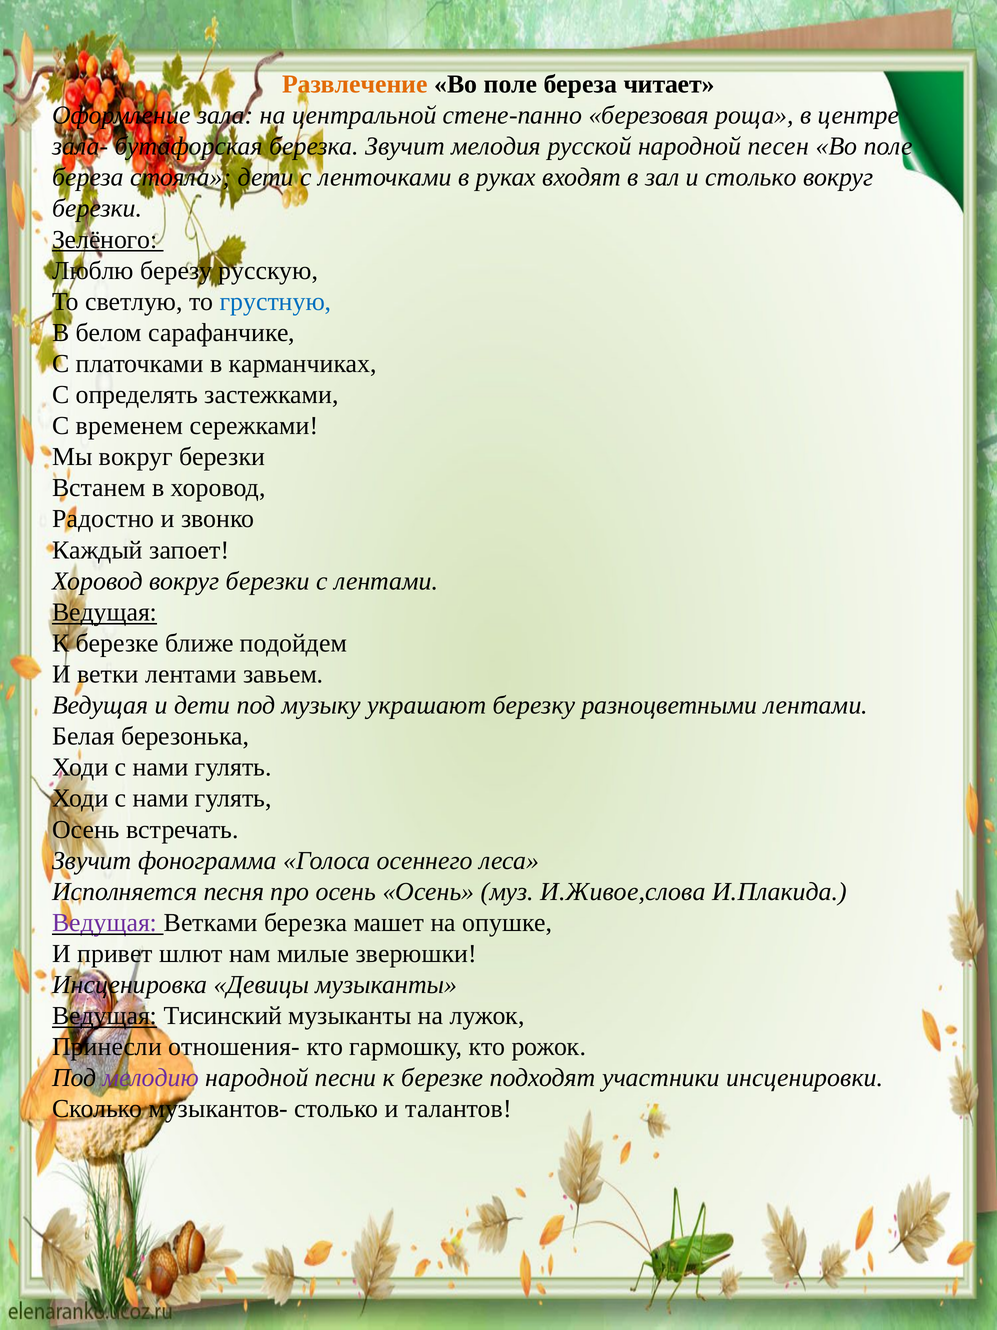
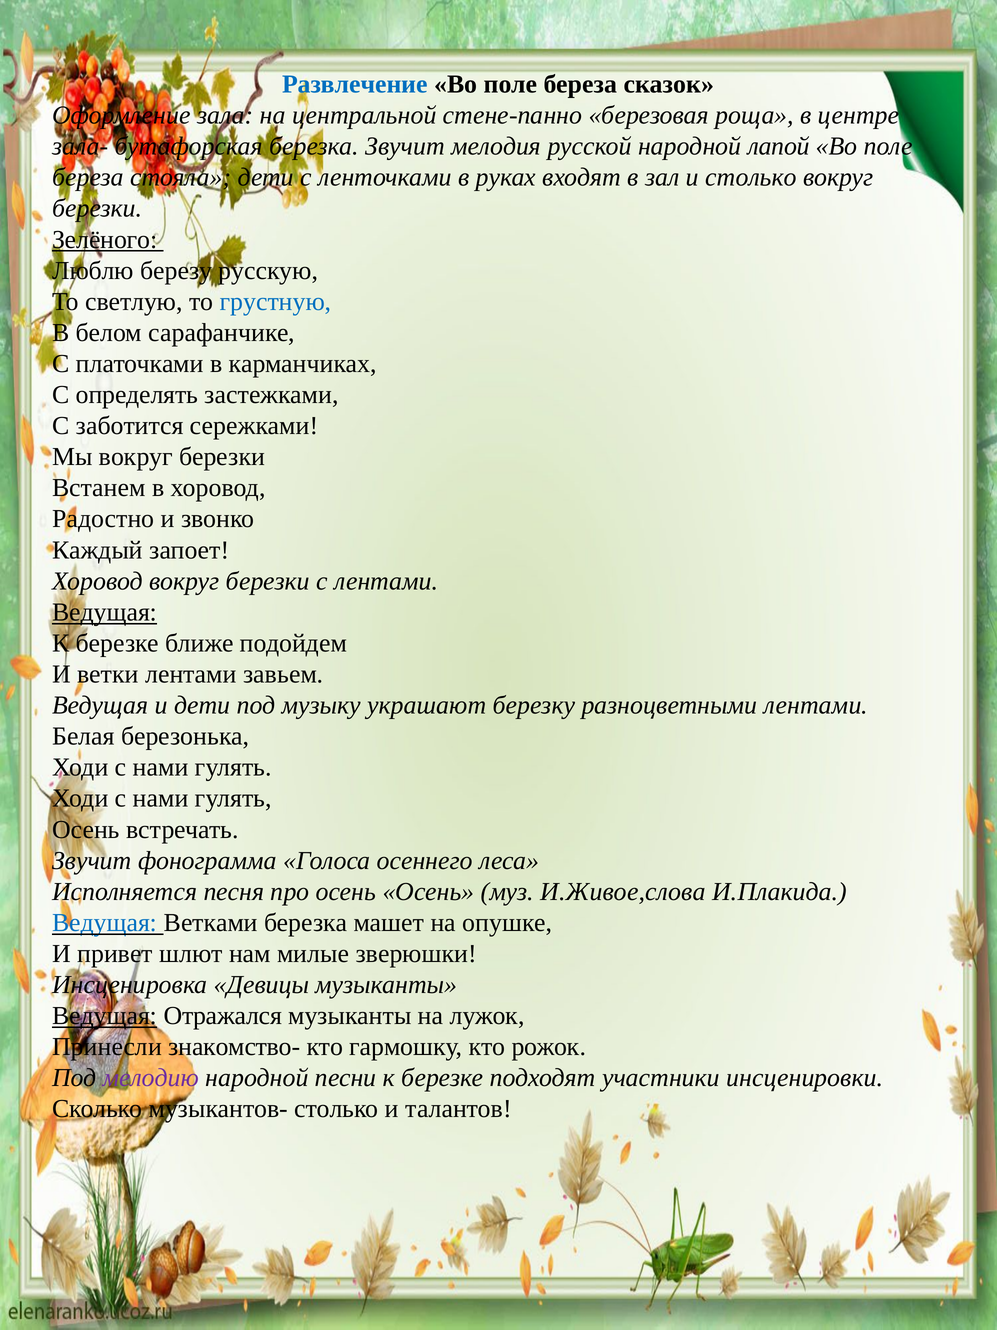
Развлечение colour: orange -> blue (355, 84)
читает: читает -> сказок (669, 84)
песен: песен -> лапой (779, 146)
временем: временем -> заботится (130, 426)
Ведущая colour: purple -> blue (105, 922)
Тисинский: Тисинский -> Отражался (223, 1015)
отношения-: отношения- -> знакомство- (234, 1046)
